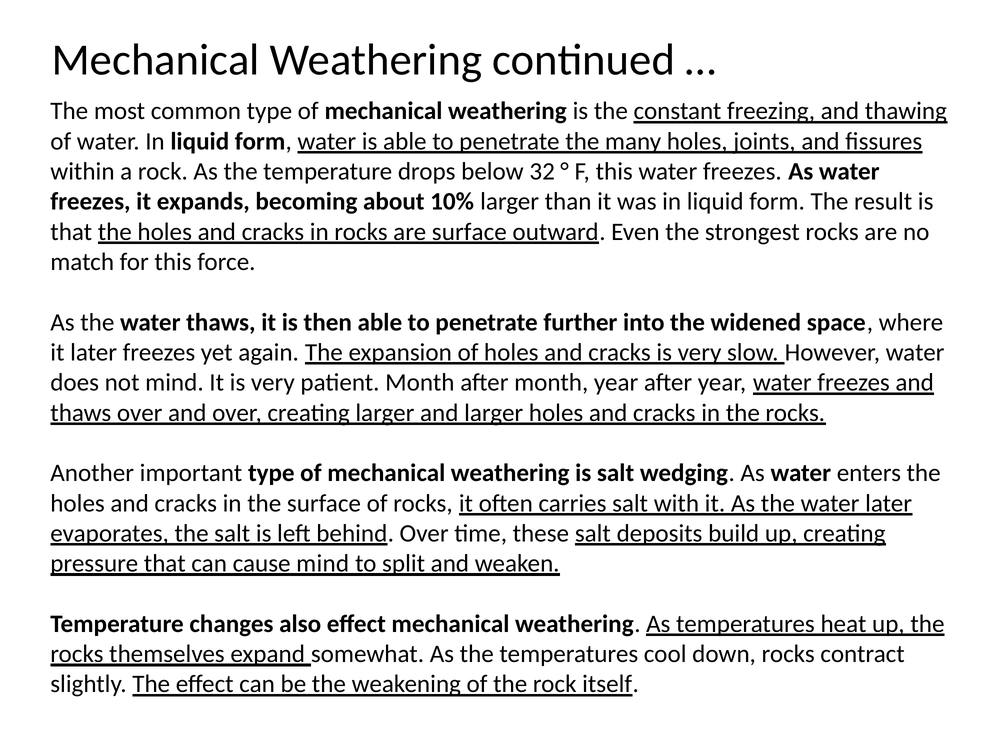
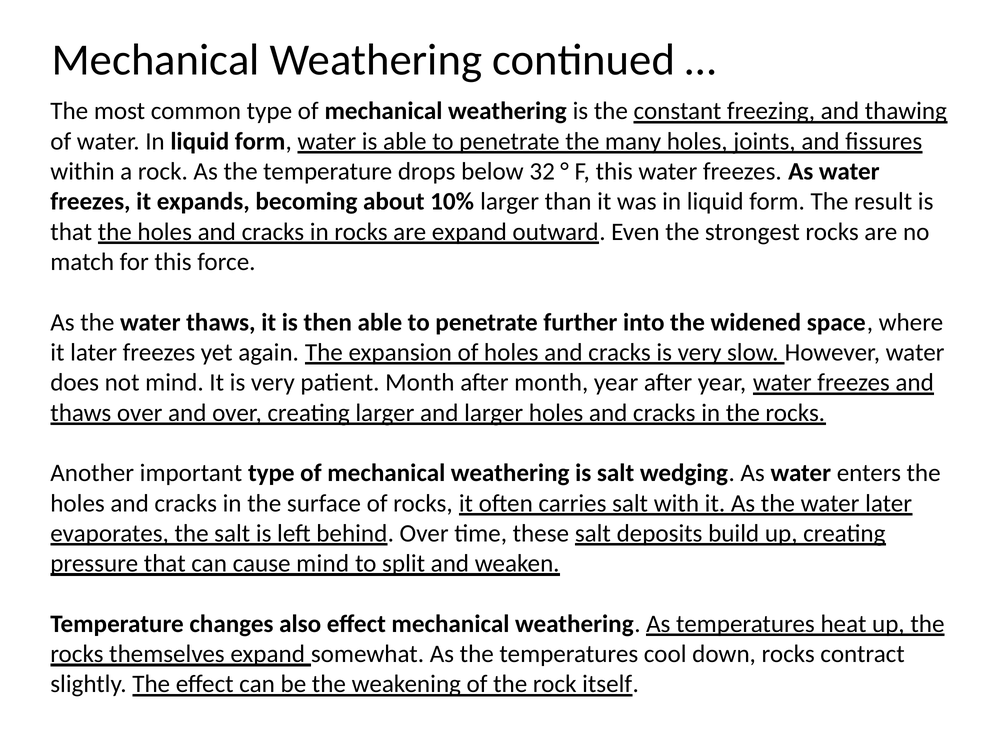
are surface: surface -> expand (469, 232)
